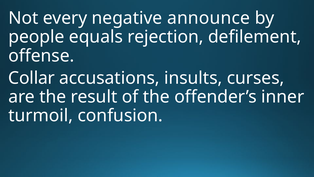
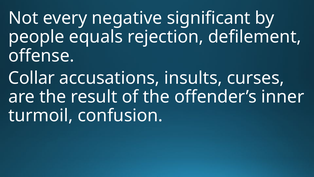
announce: announce -> significant (209, 18)
